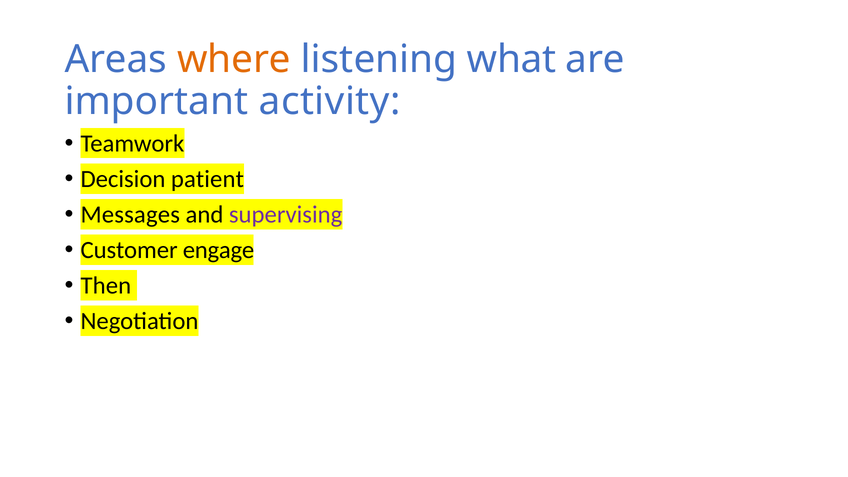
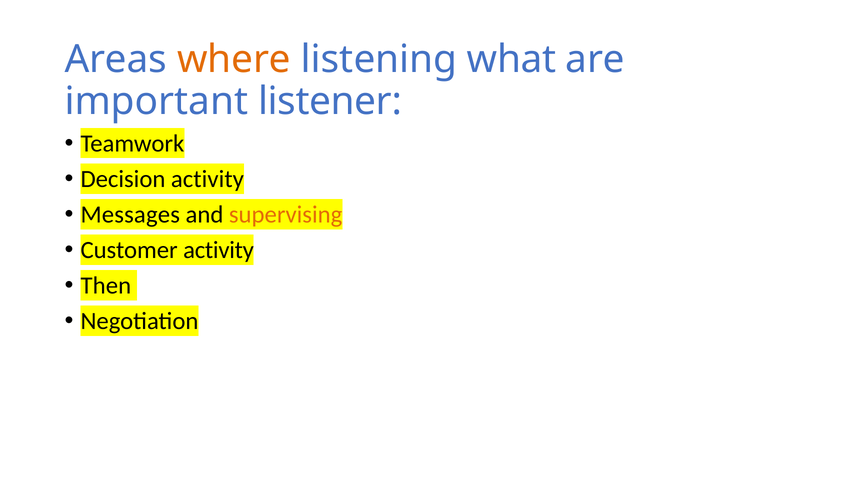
activity: activity -> listener (330, 102)
Decision patient: patient -> activity (207, 179)
supervising colour: purple -> orange (286, 214)
Customer engage: engage -> activity (219, 250)
